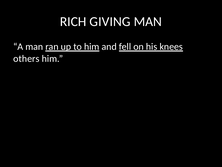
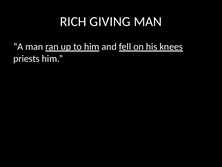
others: others -> priests (26, 58)
